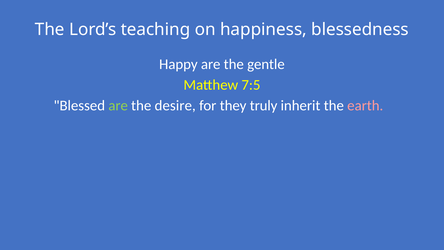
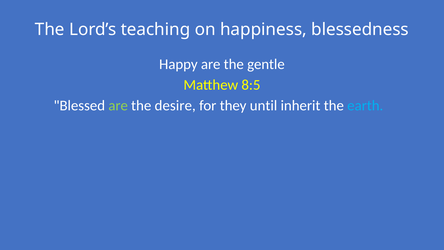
7:5: 7:5 -> 8:5 (251, 85)
truly: truly -> until (264, 106)
earth colour: pink -> light blue (365, 106)
